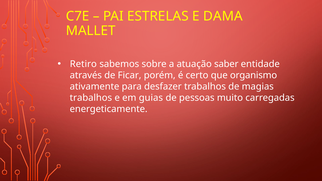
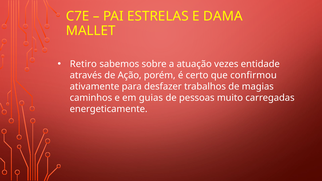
saber: saber -> vezes (226, 64)
Ficar: Ficar -> Ação (130, 75)
organismo: organismo -> confirmou (253, 75)
trabalhos: trabalhos -> caminhos (91, 98)
